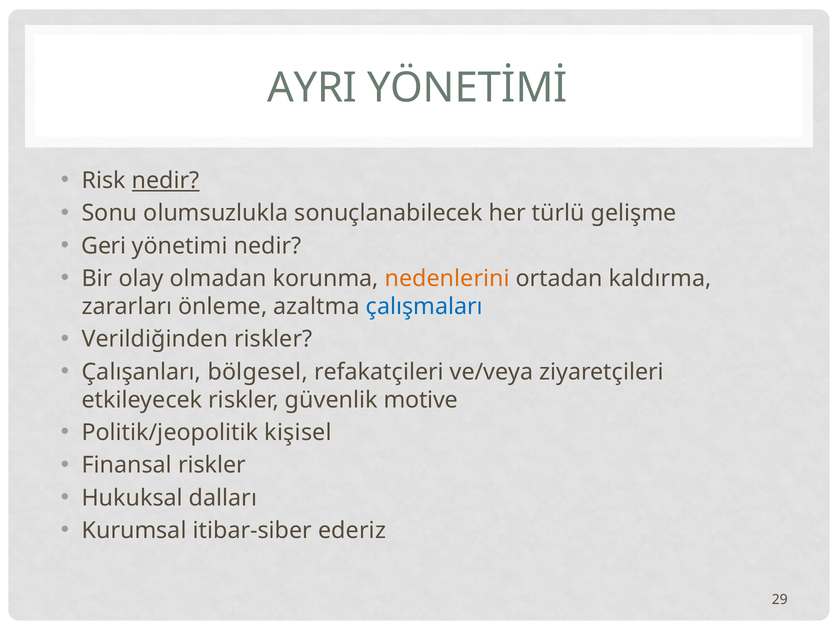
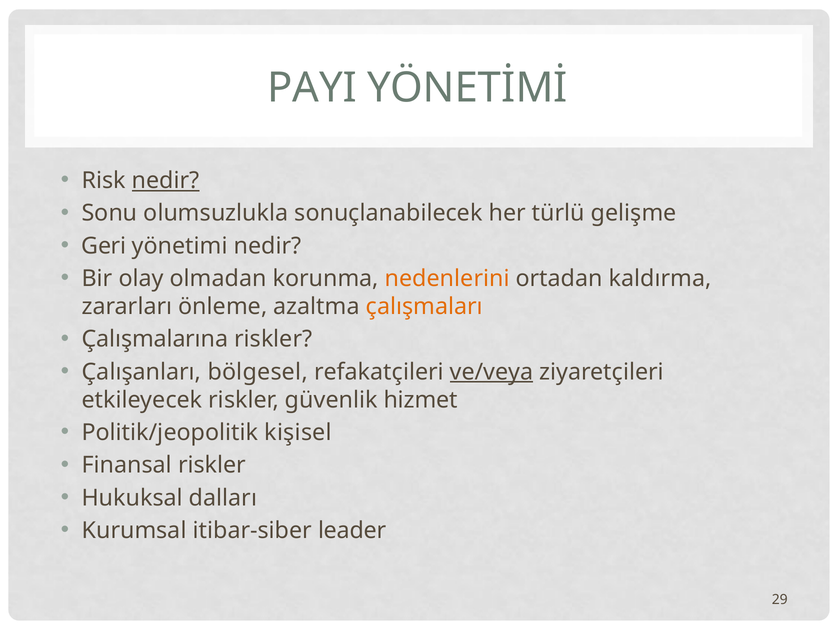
AYRI: AYRI -> PAYI (312, 88)
çalışmaları colour: blue -> orange (424, 306)
Verildiğinden: Verildiğinden -> Çalışmalarına (155, 339)
ve/veya underline: none -> present (492, 372)
motive: motive -> hizmet (421, 400)
ederiz: ederiz -> leader (352, 530)
